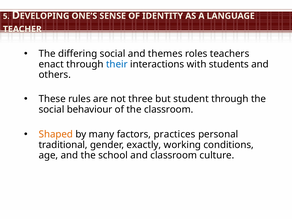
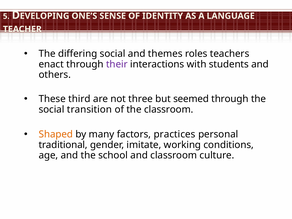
their colour: blue -> purple (117, 64)
rules: rules -> third (79, 99)
student: student -> seemed (191, 99)
behaviour: behaviour -> transition (89, 109)
exactly: exactly -> imitate (144, 145)
